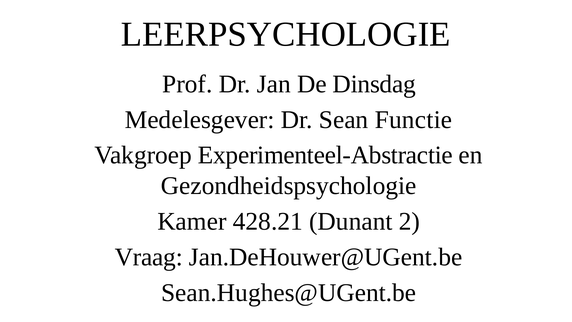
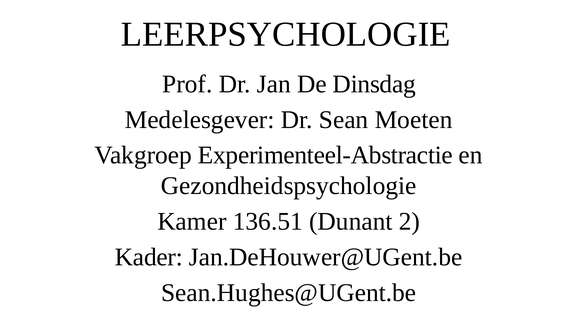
Functie: Functie -> Moeten (414, 120)
428.21: 428.21 -> 136.51 (268, 221)
Vraag: Vraag -> Kader (149, 257)
